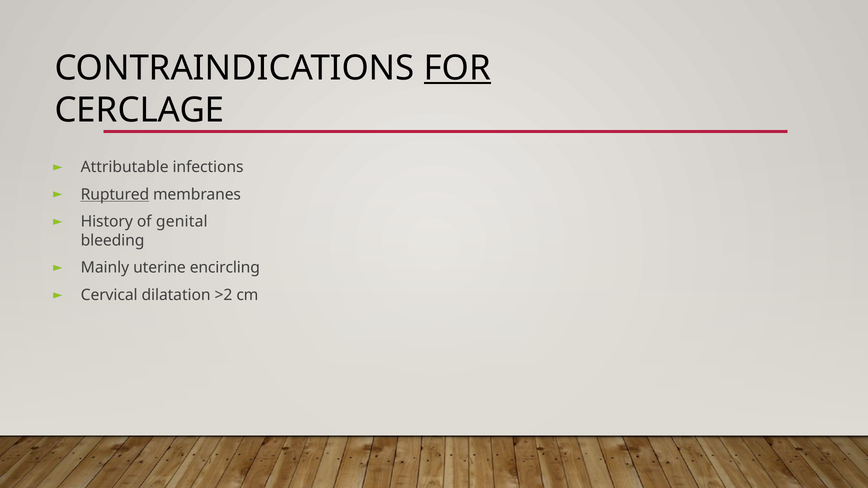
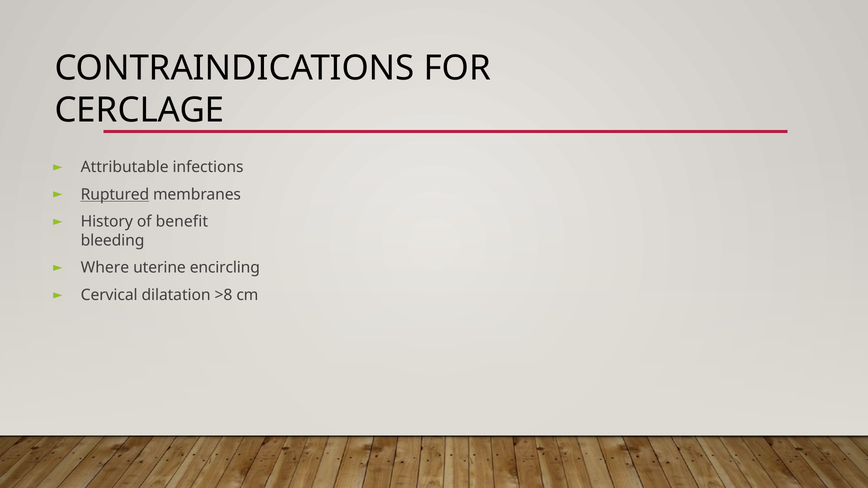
FOR underline: present -> none (457, 68)
genital: genital -> benefit (182, 222)
Mainly: Mainly -> Where (105, 268)
>2: >2 -> >8 (224, 295)
